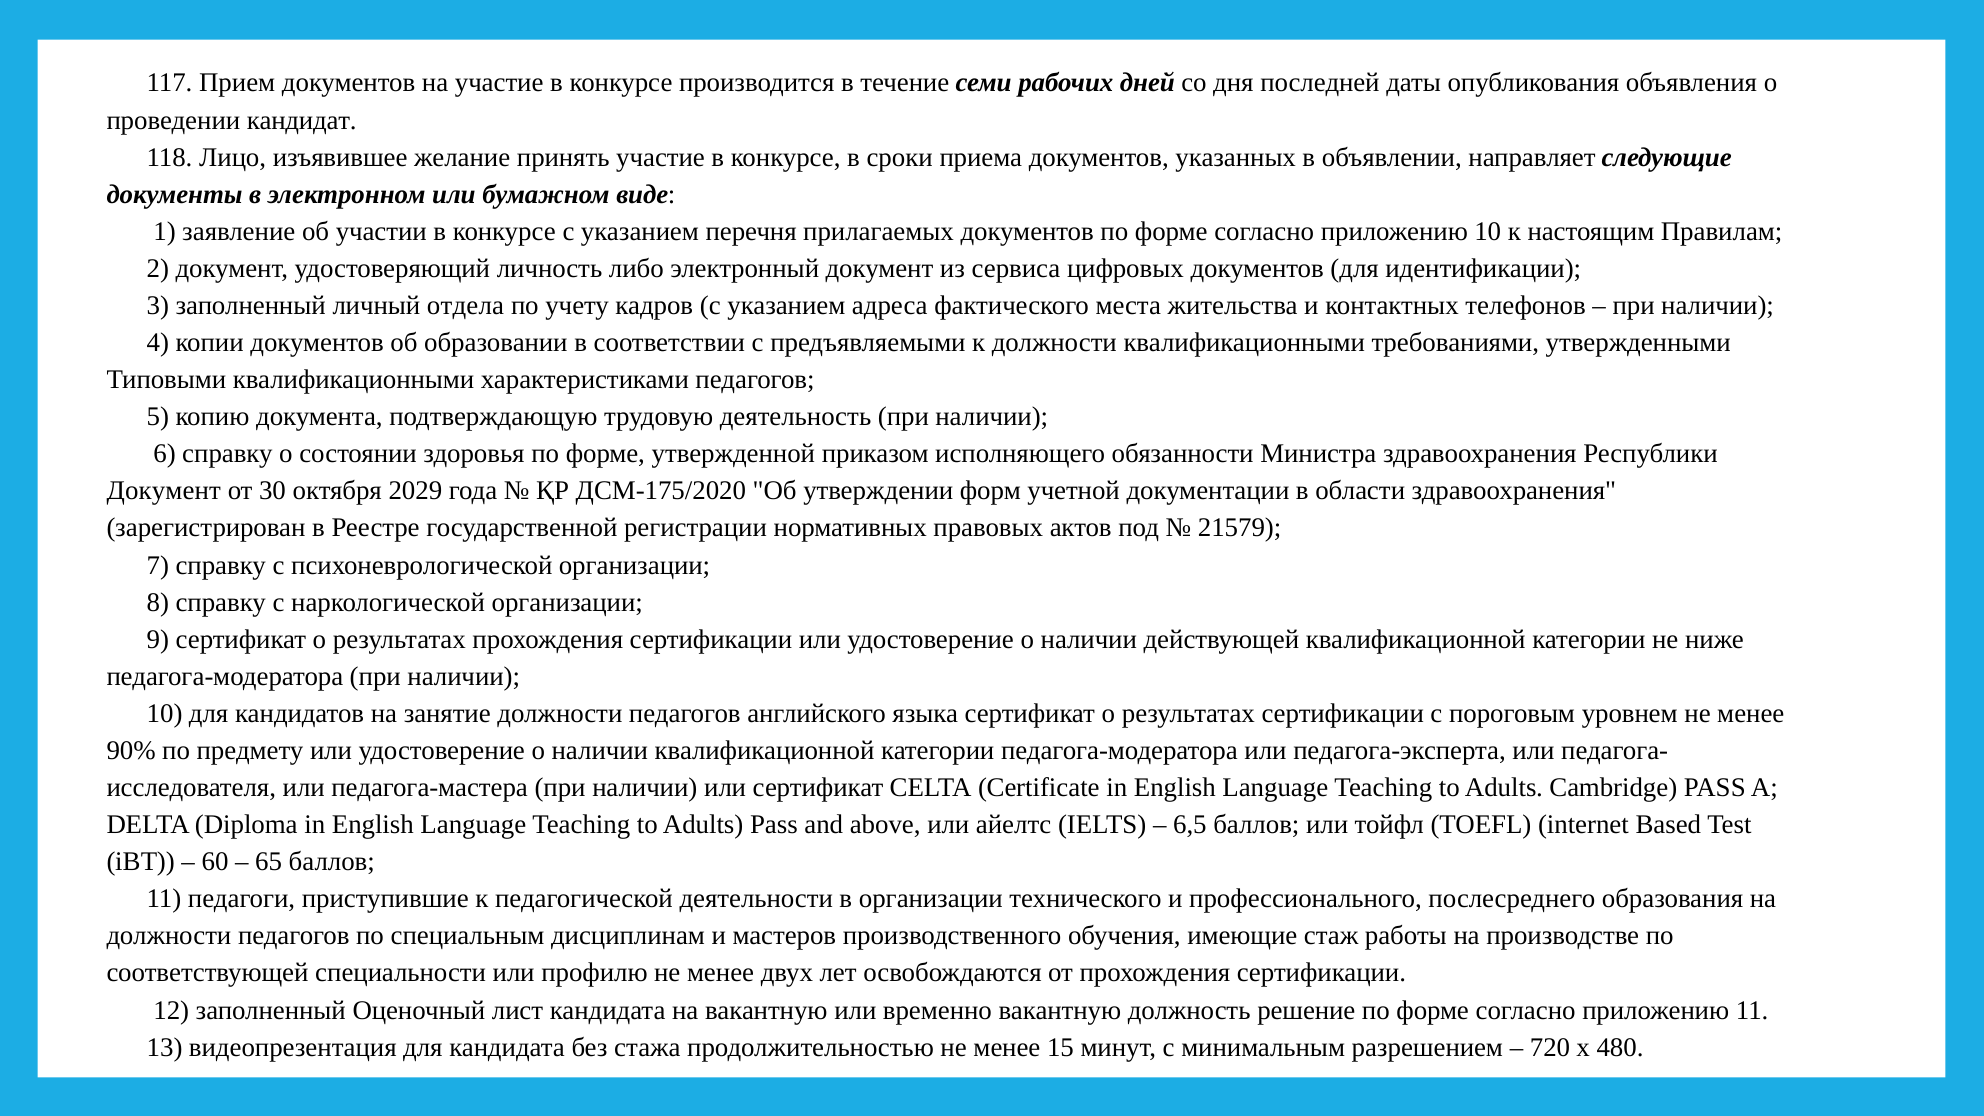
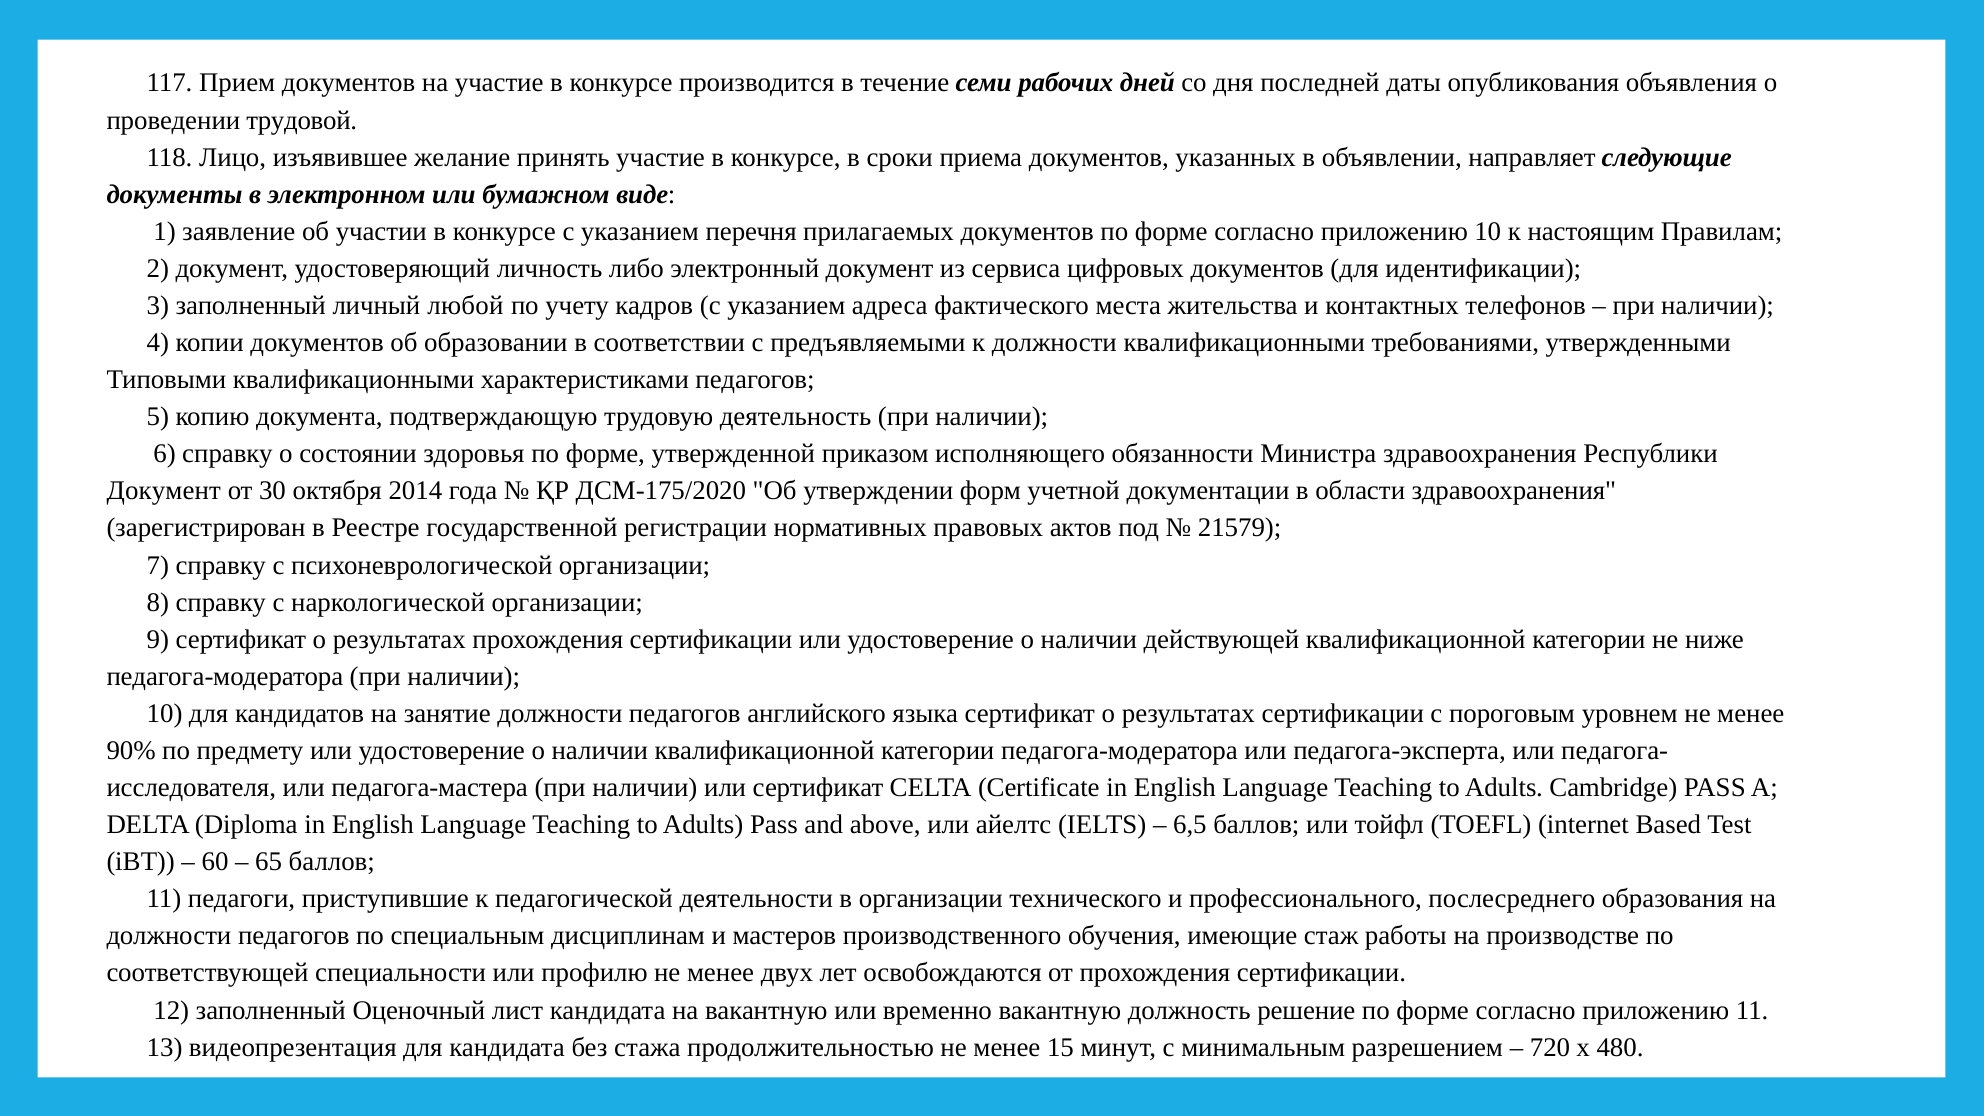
кандидат: кандидат -> трудовой (302, 120)
отдела: отдела -> любой (465, 306)
2029: 2029 -> 2014 (415, 491)
